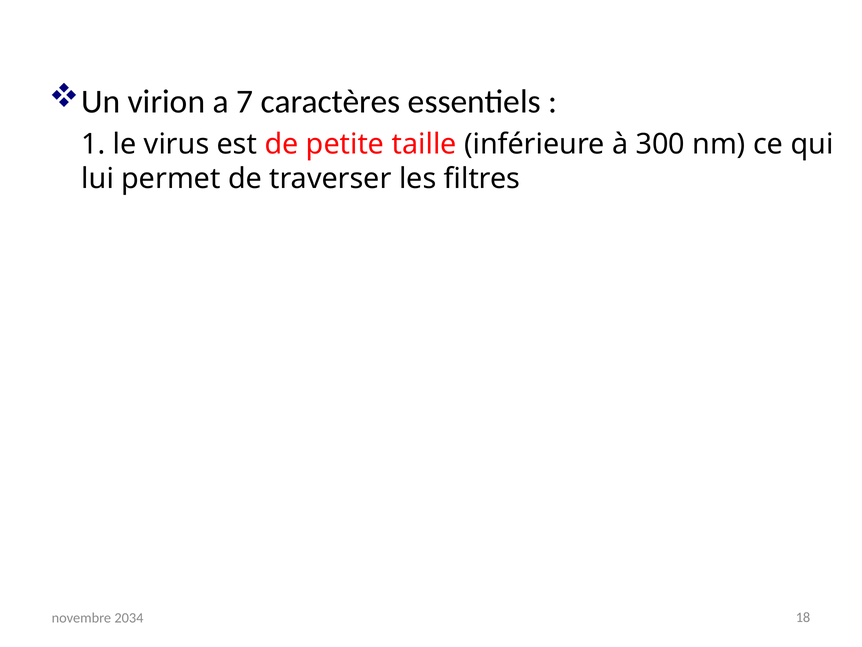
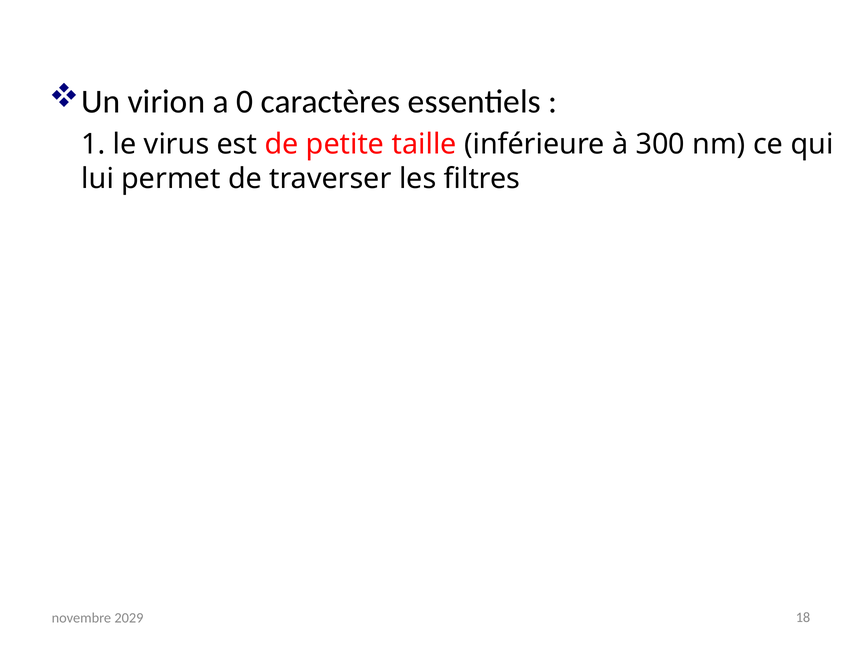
7: 7 -> 0 (245, 102)
2034: 2034 -> 2029 (129, 617)
